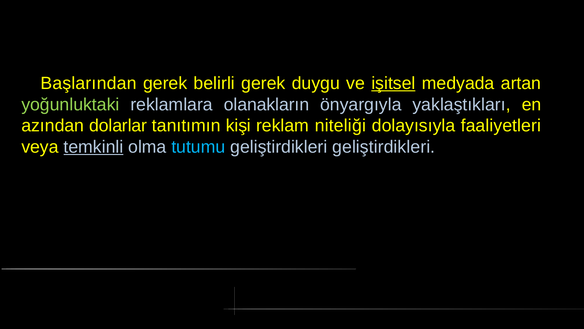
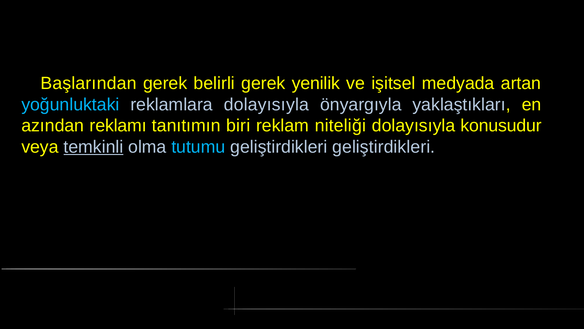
duygu: duygu -> yenilik (316, 83)
işitsel underline: present -> none (393, 83)
yoğunluktaki colour: light green -> light blue (70, 104)
reklamlara olanakların: olanakların -> dolayısıyla (266, 104)
dolarlar: dolarlar -> reklamı (118, 126)
kişi: kişi -> biri (238, 126)
faaliyetleri: faaliyetleri -> konusudur (501, 126)
